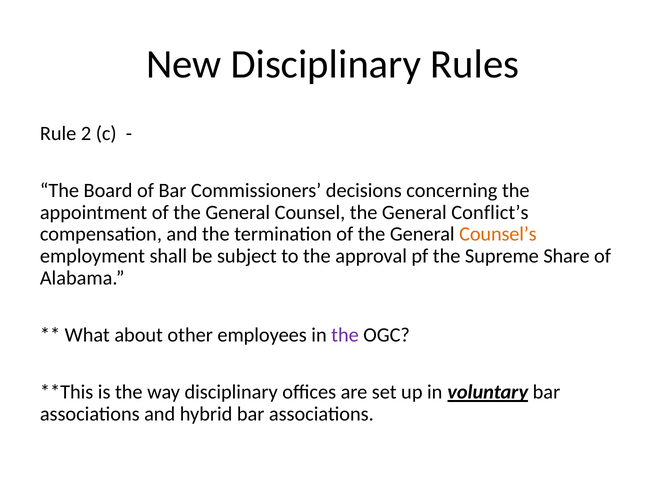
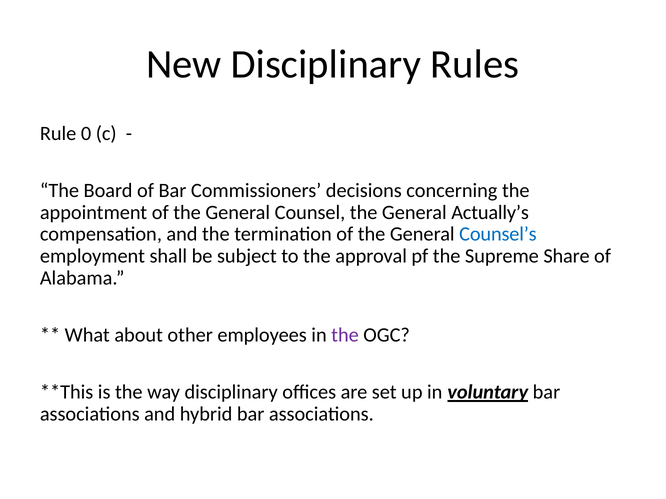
2: 2 -> 0 (86, 134)
Conflict’s: Conflict’s -> Actually’s (490, 213)
Counsel’s colour: orange -> blue (498, 234)
